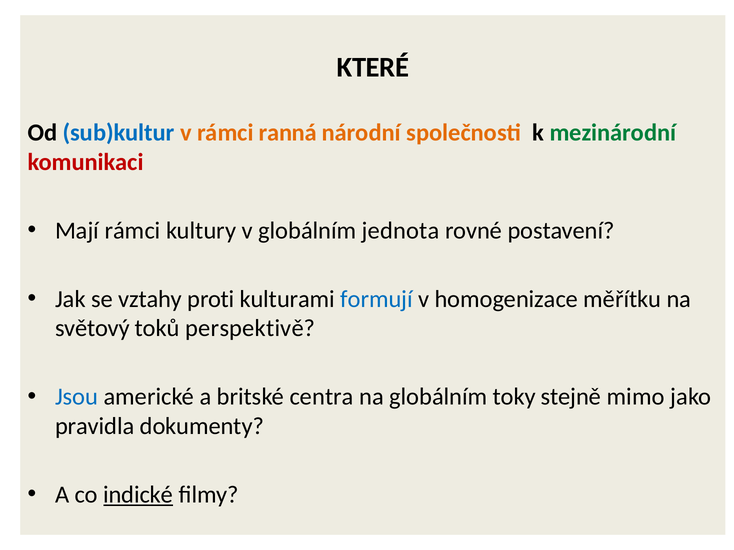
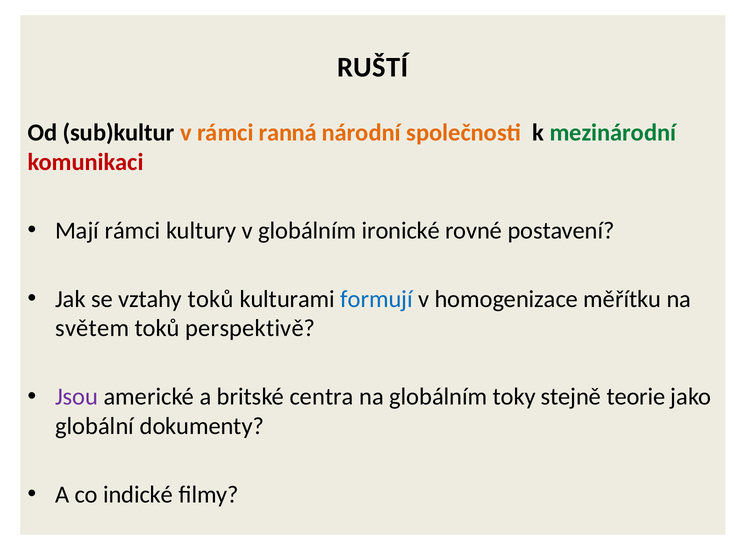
KTERÉ: KTERÉ -> RUŠTÍ (373, 67)
sub)kultur colour: blue -> black (119, 133)
jednota: jednota -> ironické (401, 231)
vztahy proti: proti -> toků (211, 299)
světový: světový -> světem (92, 329)
Jsou colour: blue -> purple (77, 397)
mimo: mimo -> teorie (636, 397)
pravidla: pravidla -> globální (95, 427)
indické underline: present -> none (138, 495)
